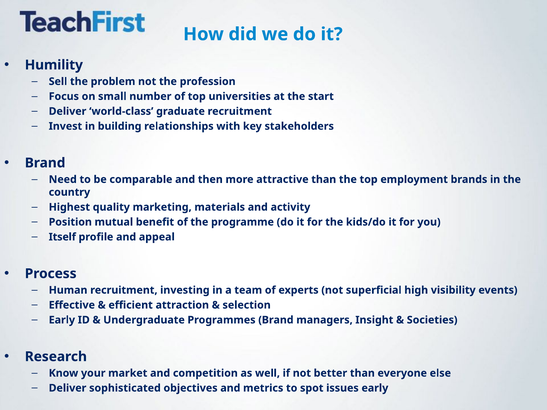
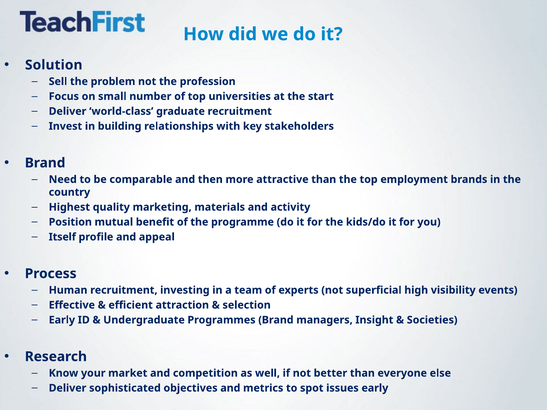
Humility: Humility -> Solution (54, 65)
